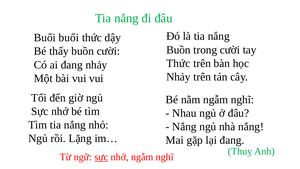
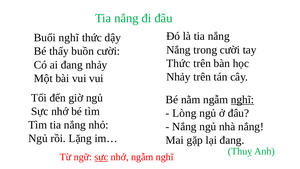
Buổi buổi: buổi -> nghĩ (69, 38)
Buồn: Buồn -> Nắng (178, 50)
nghĩ underline: none -> present (243, 100)
Nhau: Nhau -> Lòng (184, 113)
